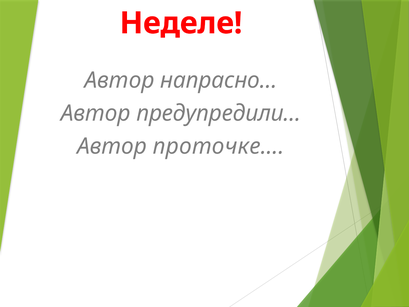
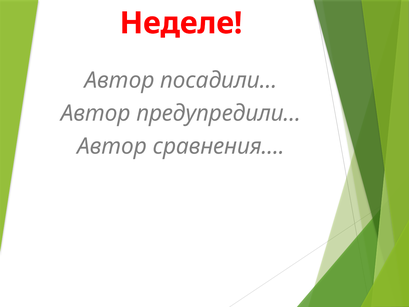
напрасно…: напрасно… -> посадили… (219, 80)
проточке…: проточке… -> сравнения… (219, 146)
